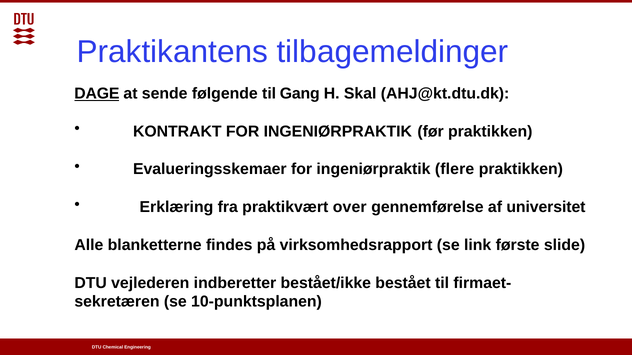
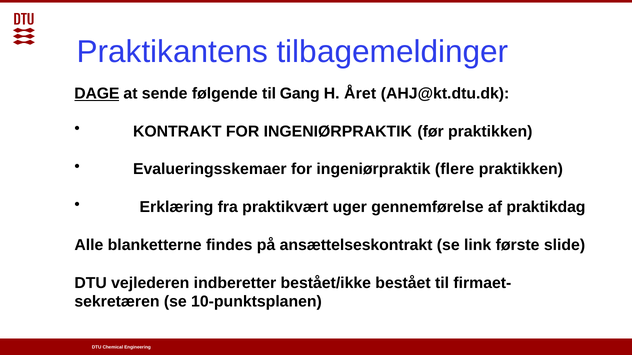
Skal: Skal -> Året (360, 94)
over: over -> uger (350, 207)
universitet: universitet -> praktikdag (546, 207)
virksomhedsrapport: virksomhedsrapport -> ansættelseskontrakt (356, 245)
